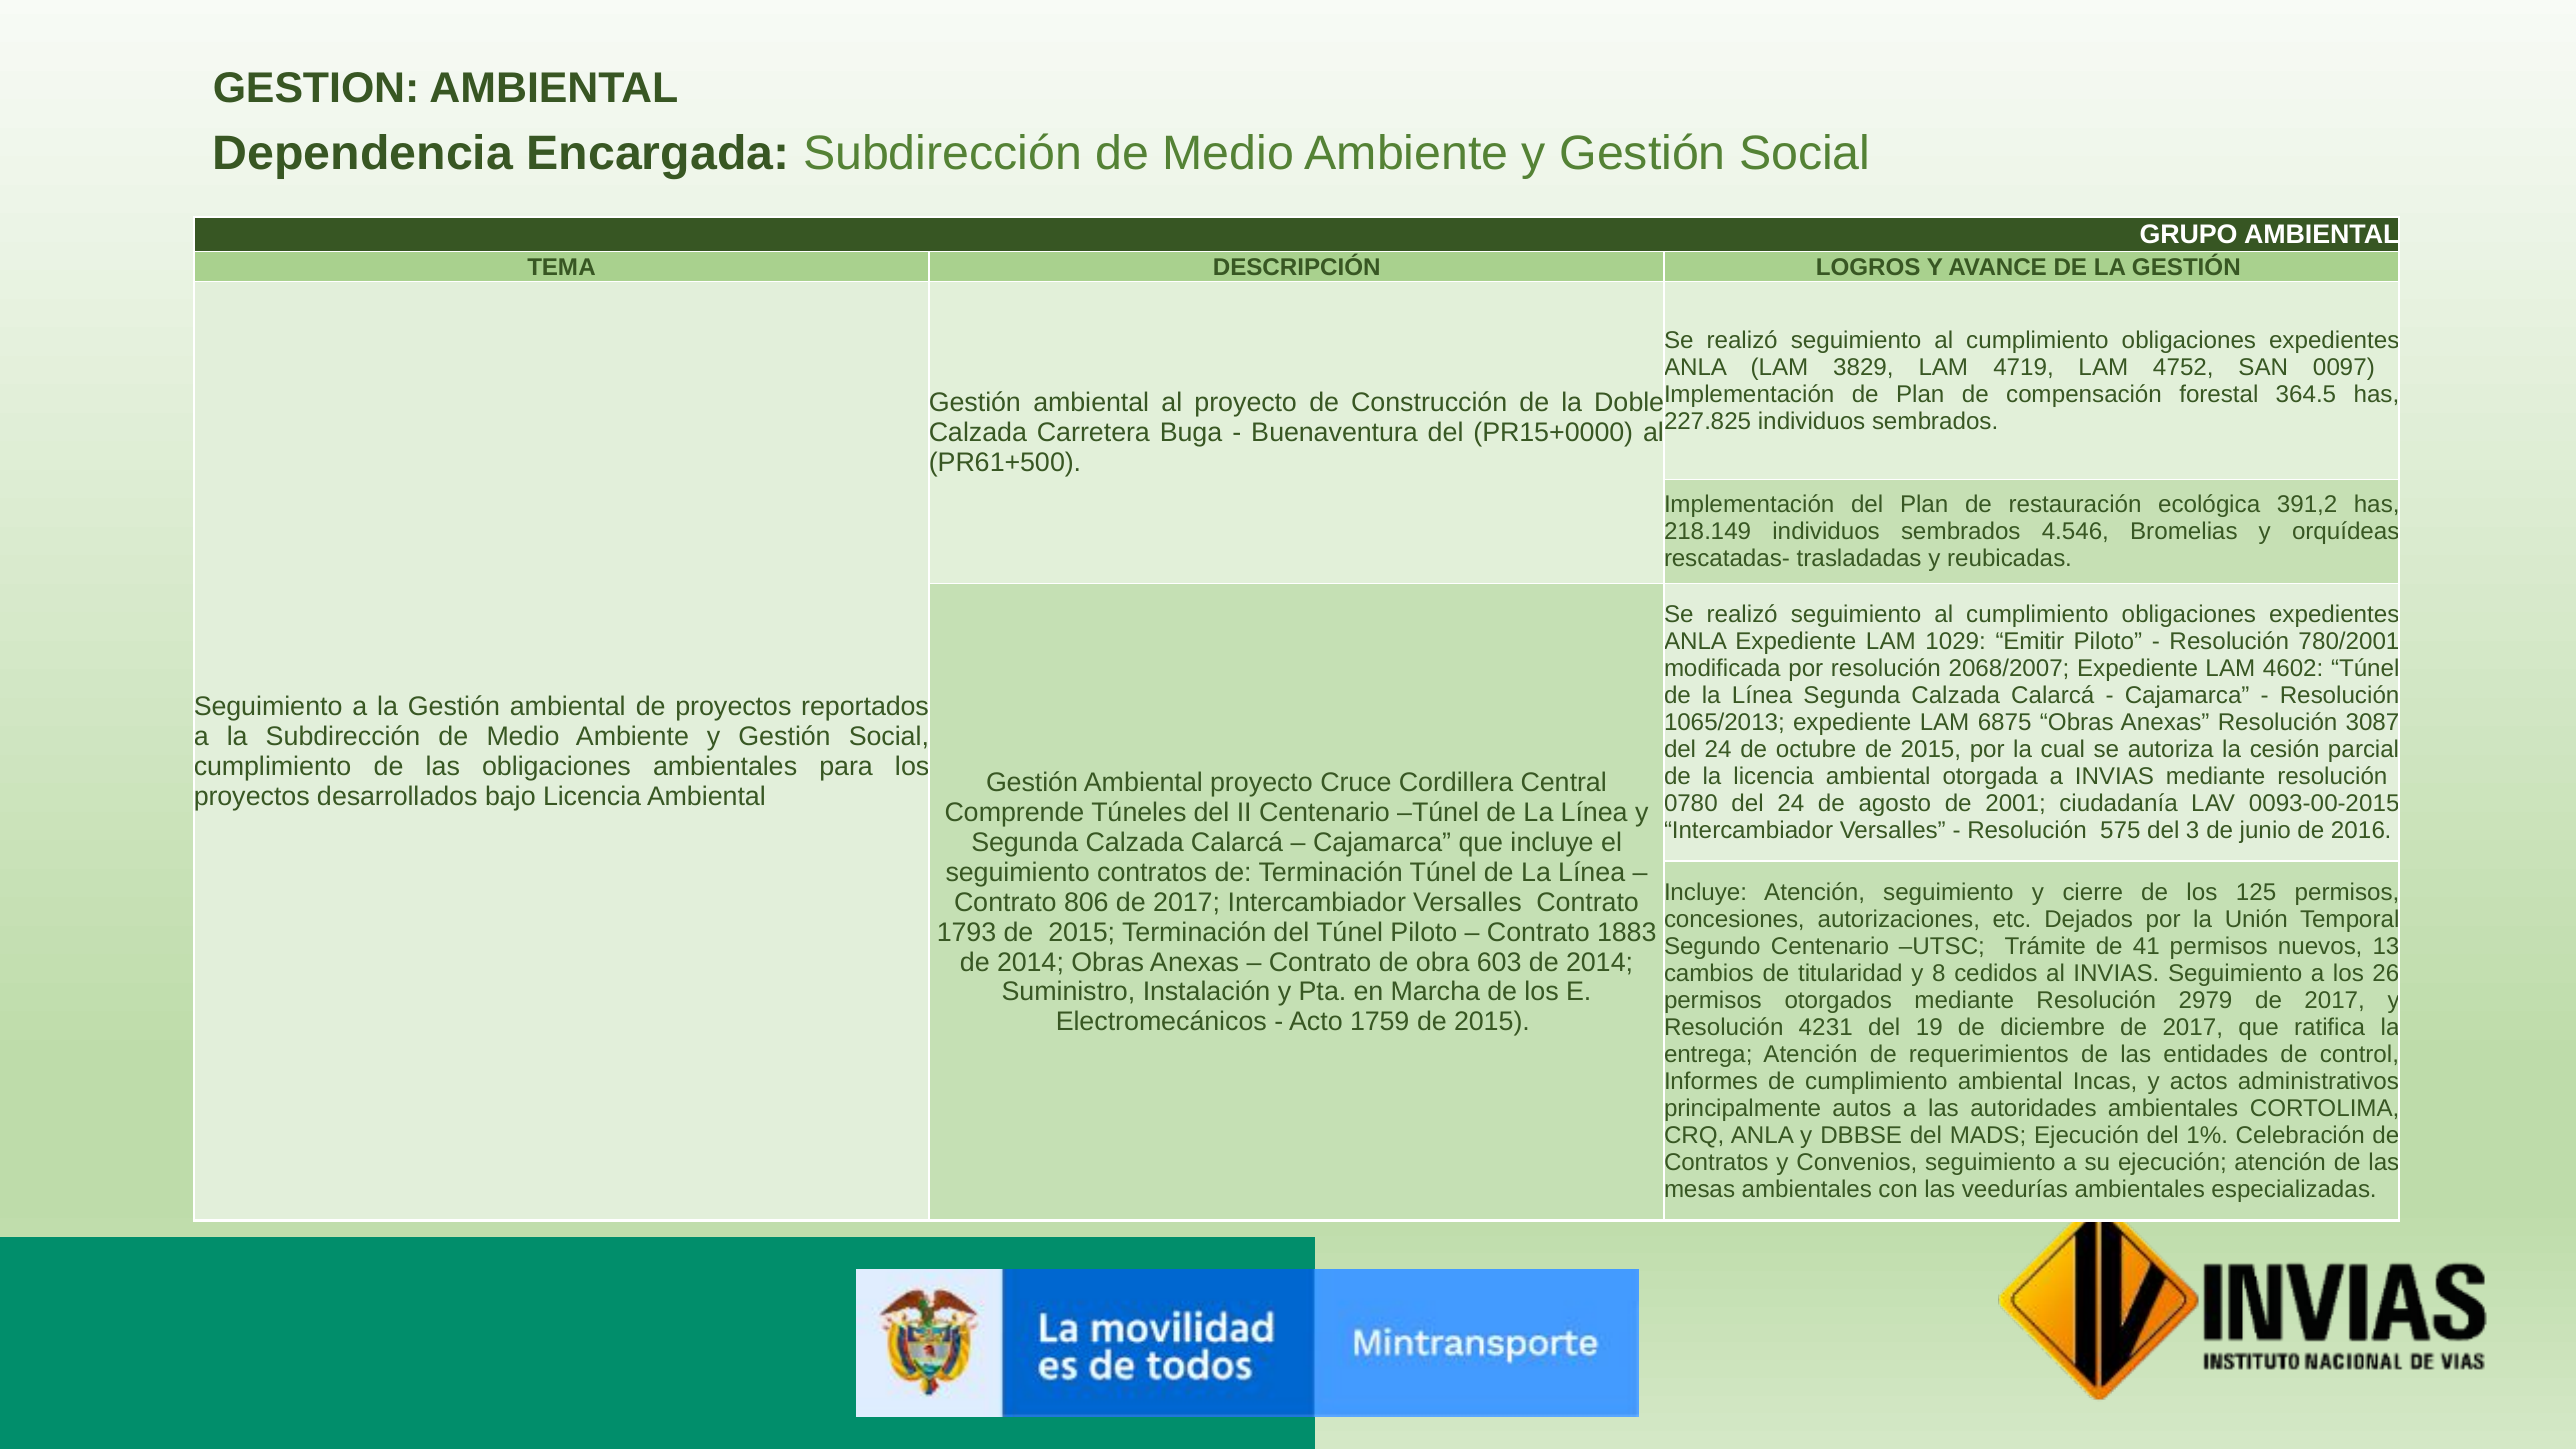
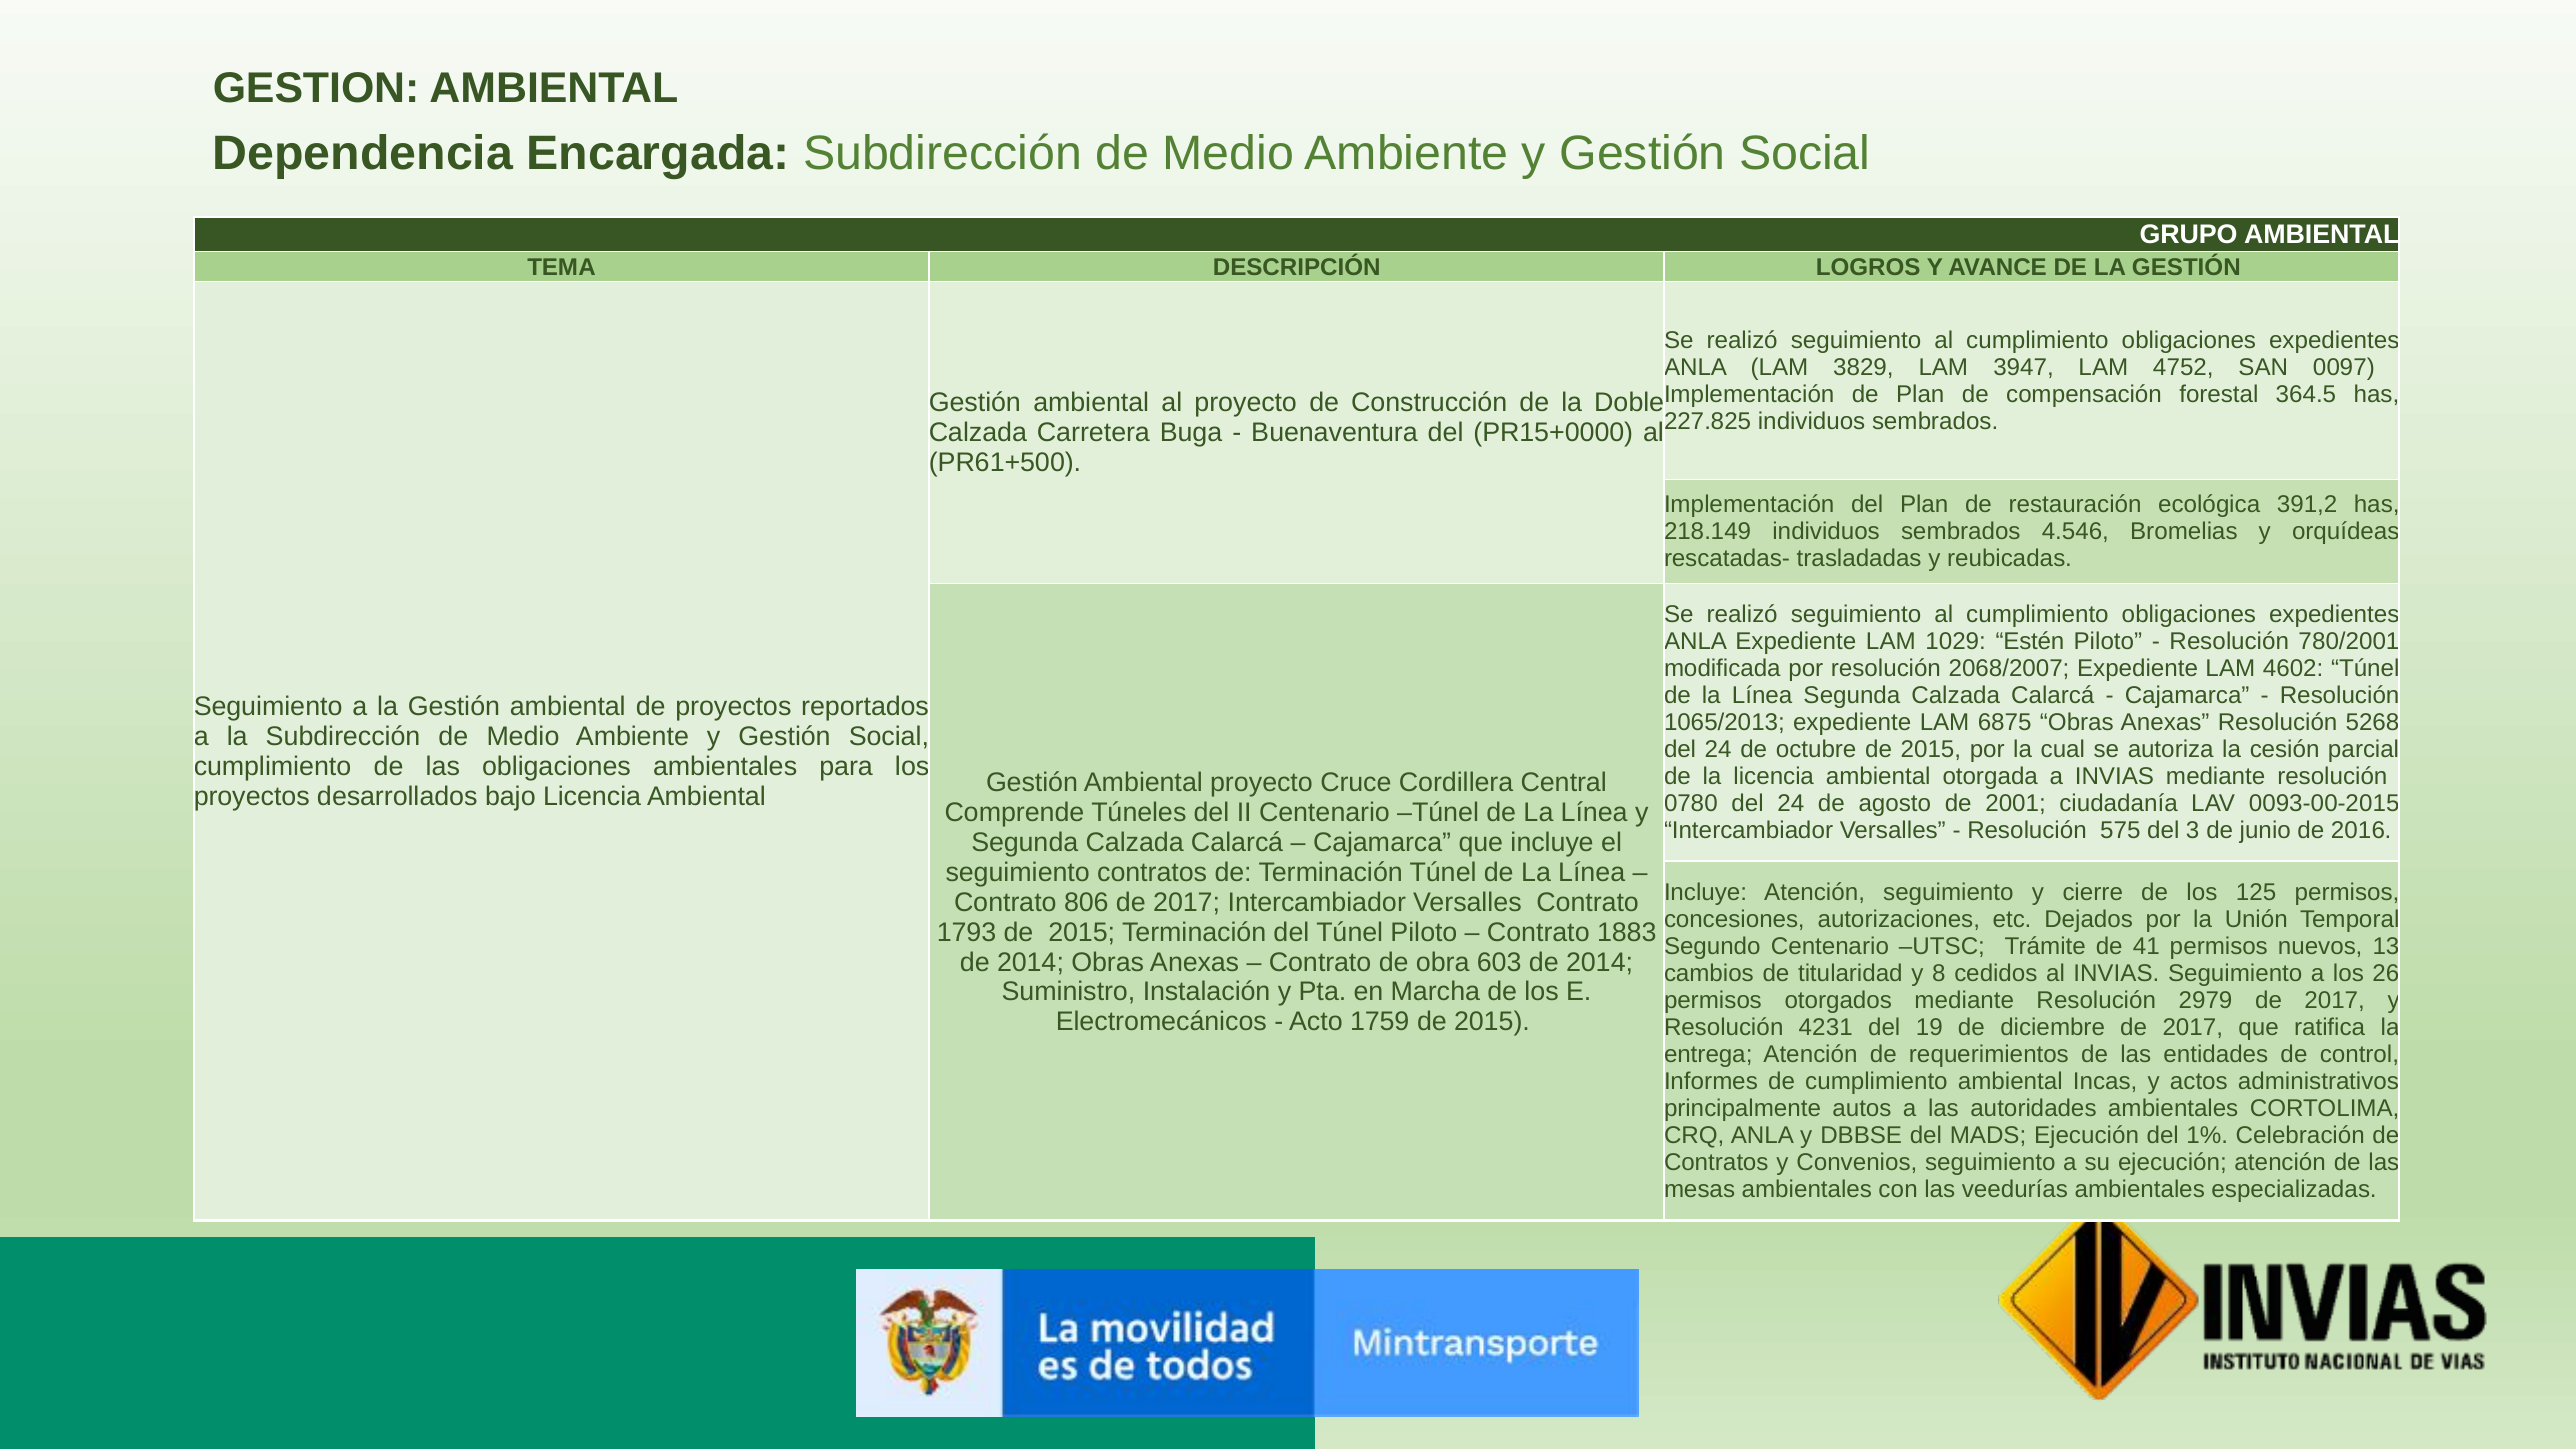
4719: 4719 -> 3947 (2024, 367)
Emitir: Emitir -> Estén (2030, 641)
3087: 3087 -> 5268 (2372, 723)
